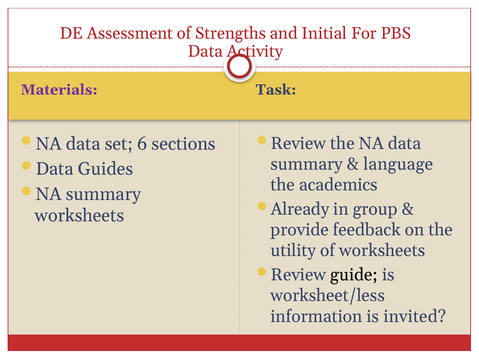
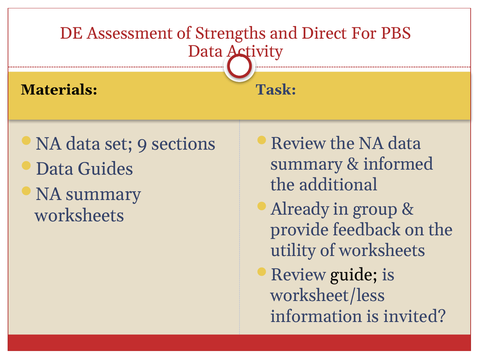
Initial: Initial -> Direct (324, 33)
Materials colour: purple -> black (59, 90)
6: 6 -> 9 (142, 144)
language: language -> informed (398, 164)
academics: academics -> additional (338, 185)
